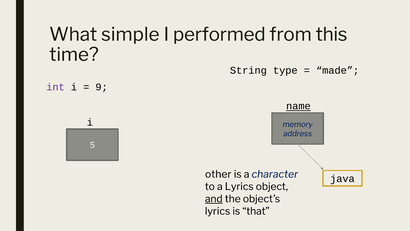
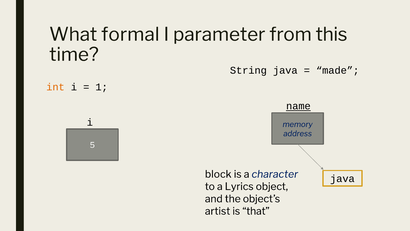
simple: simple -> formal (130, 34)
performed: performed -> parameter (219, 34)
String type: type -> java (285, 70)
int colour: purple -> orange (55, 87)
9: 9 -> 1 (102, 87)
other: other -> block (218, 174)
and underline: present -> none (214, 199)
lyrics: lyrics -> artist (218, 211)
